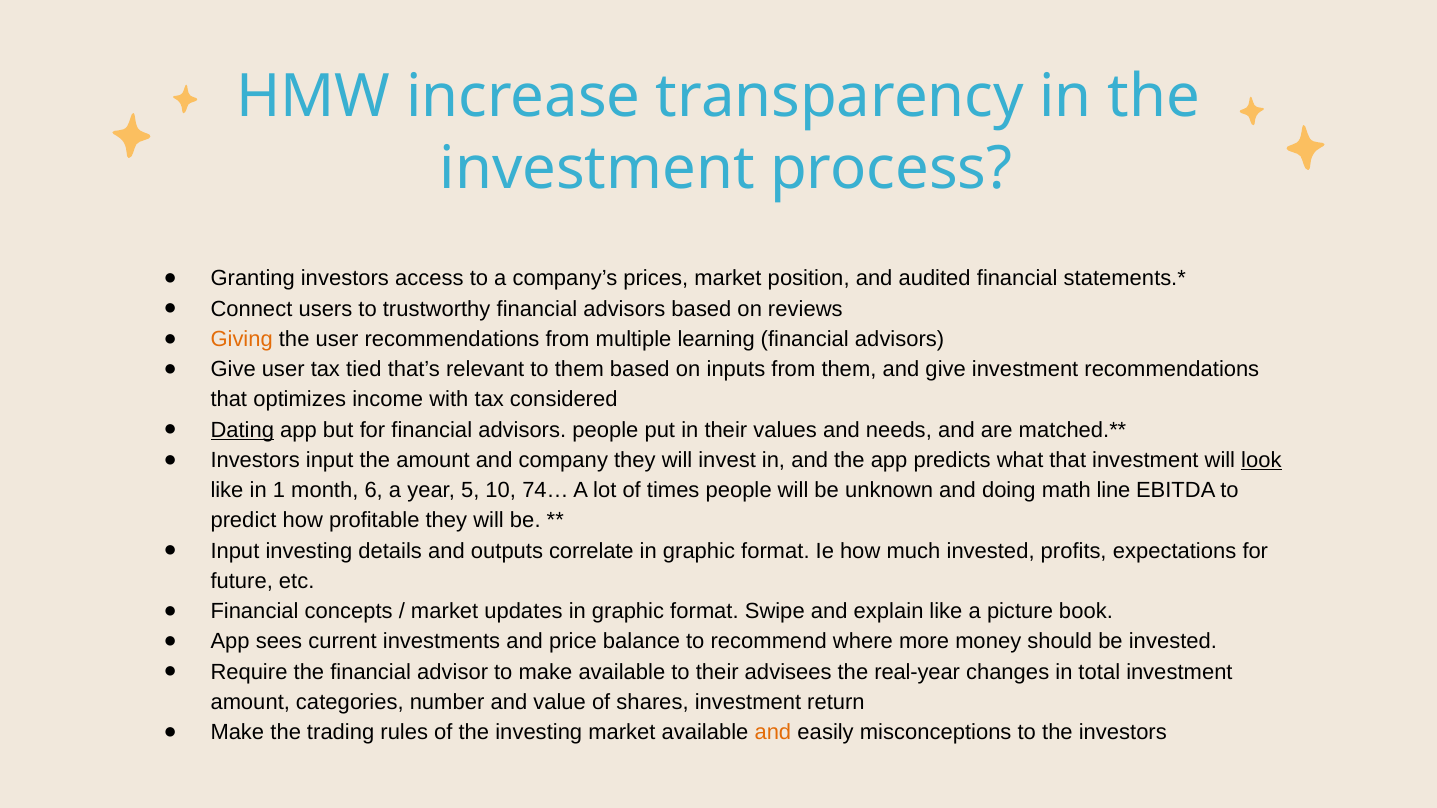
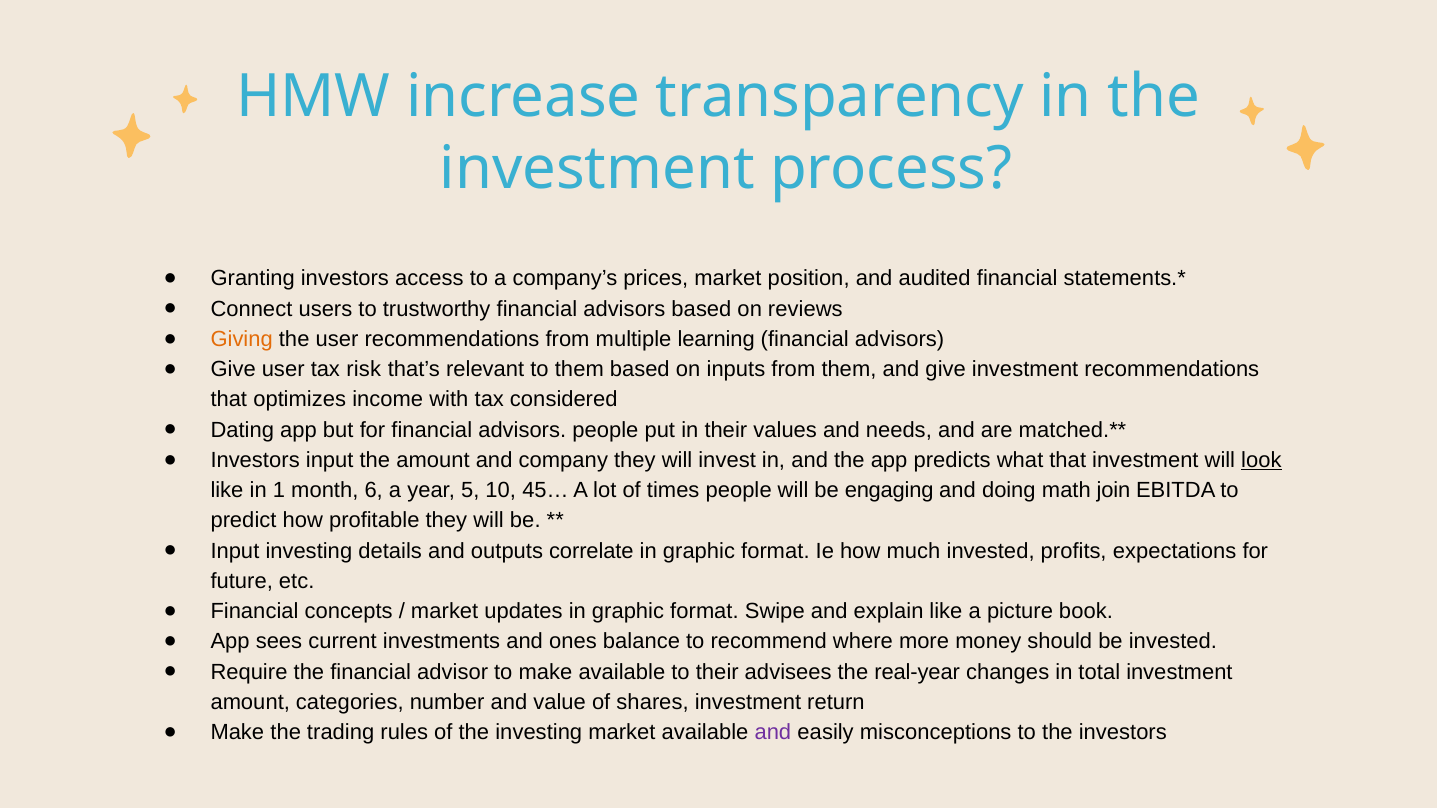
tied: tied -> risk (364, 370)
Dating underline: present -> none (242, 430)
74…: 74… -> 45… (545, 491)
unknown: unknown -> engaging (889, 491)
line: line -> join (1113, 491)
price: price -> ones (573, 642)
and colour: orange -> purple (773, 733)
